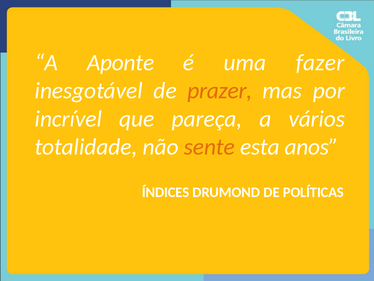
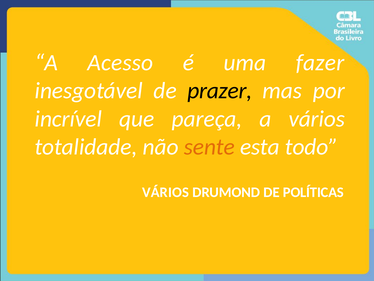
Aponte: Aponte -> Acesso (120, 63)
prazer colour: orange -> black (220, 91)
anos: anos -> todo (311, 147)
ÍNDICES: ÍNDICES -> VÁRIOS (165, 192)
